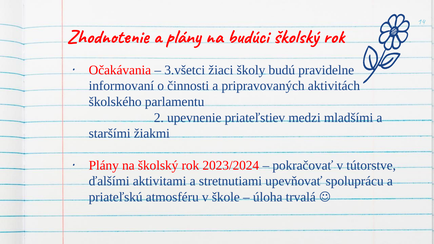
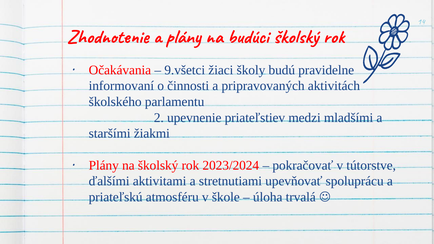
3.všetci: 3.všetci -> 9.všetci (185, 70)
